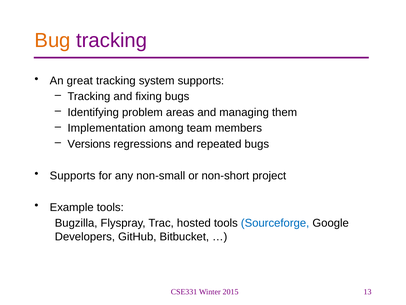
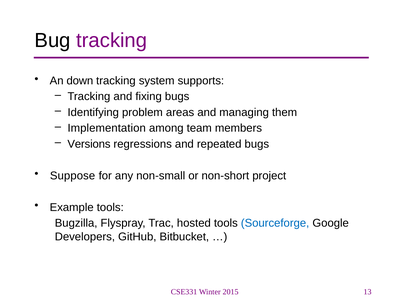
Bug colour: orange -> black (53, 40)
great: great -> down (80, 81)
Supports: Supports -> Suppose (73, 175)
